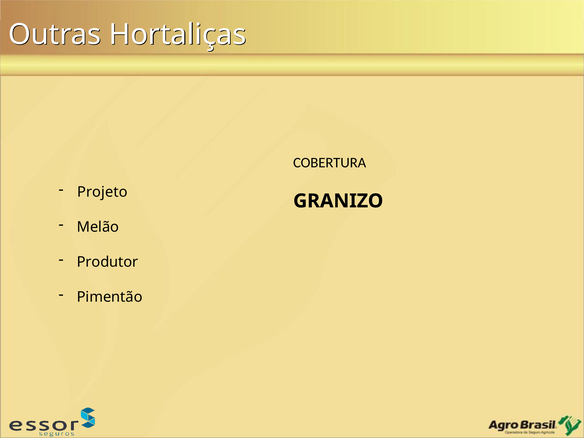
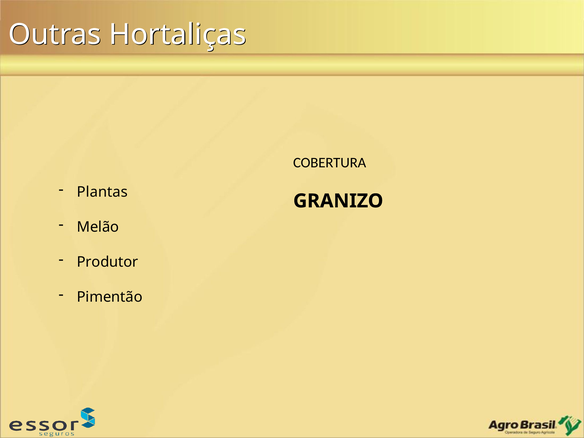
Projeto: Projeto -> Plantas (102, 192)
